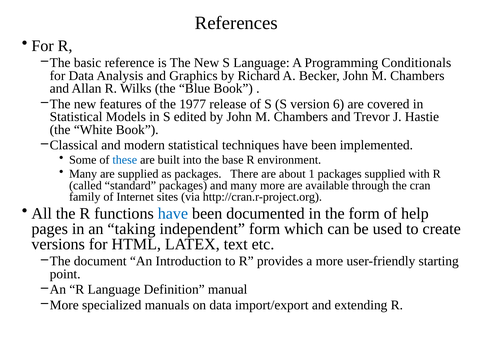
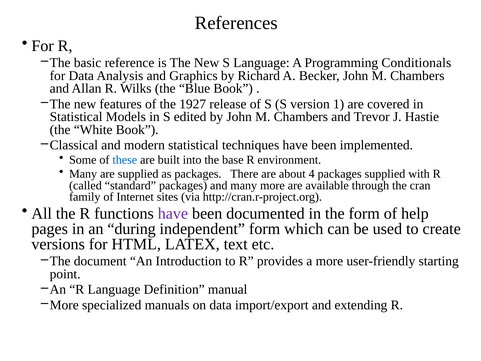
1977: 1977 -> 1927 (193, 104)
6: 6 -> 1 (339, 104)
1: 1 -> 4 (312, 174)
have colour: blue -> purple (173, 213)
taking: taking -> during (132, 229)
